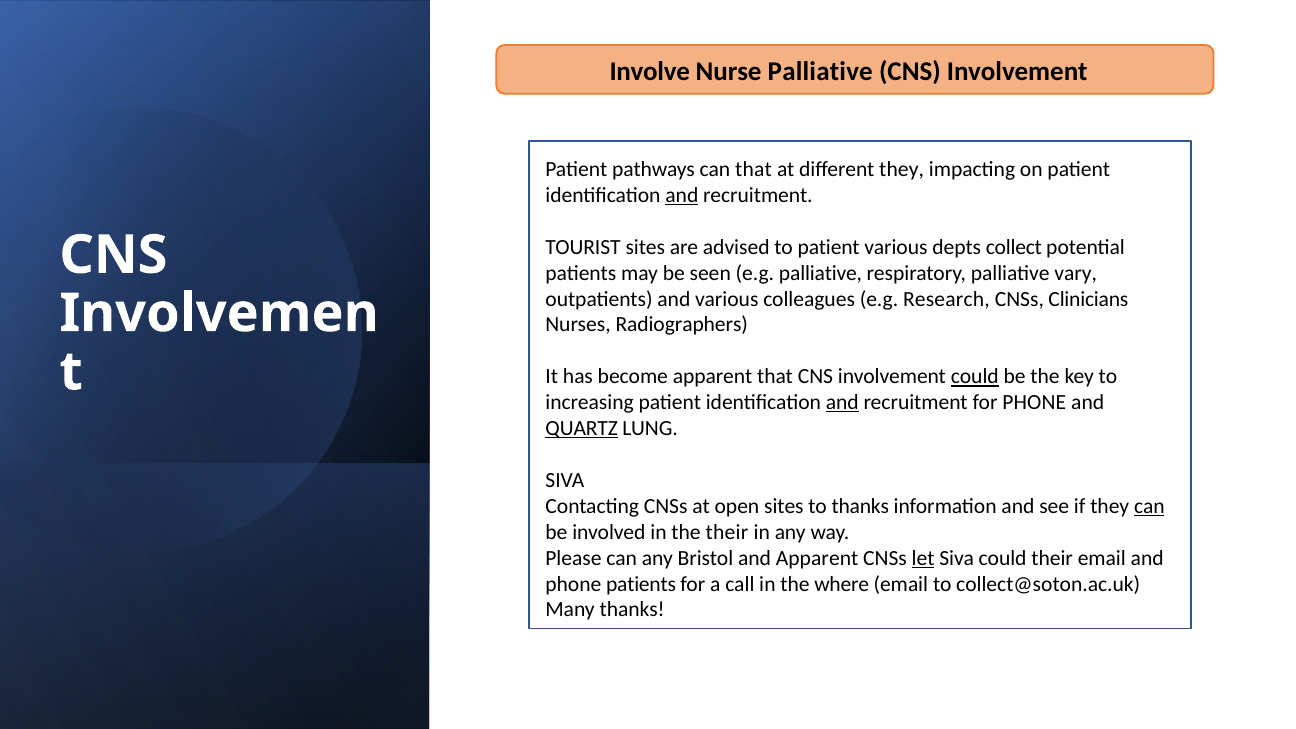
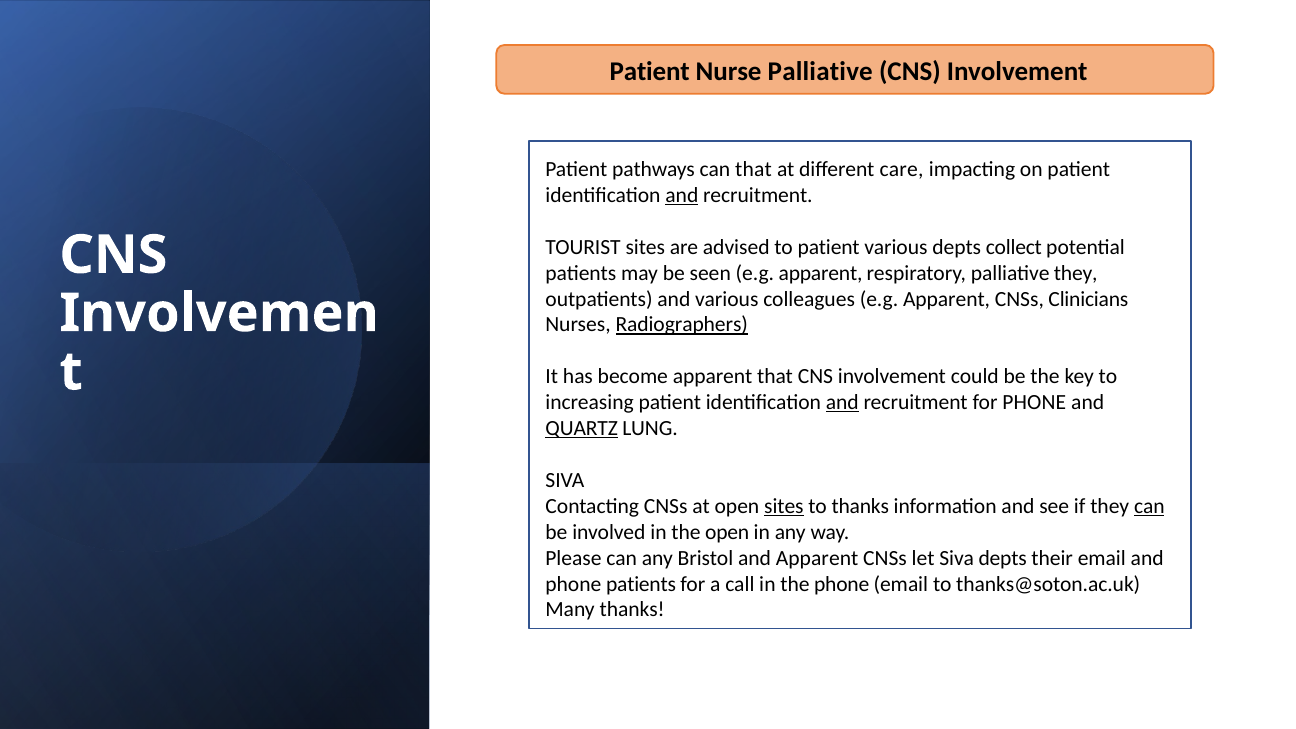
Involve: Involve -> Patient (650, 71)
different they: they -> care (902, 169)
seen e.g palliative: palliative -> apparent (821, 273)
palliative vary: vary -> they (1076, 273)
colleagues e.g Research: Research -> Apparent (947, 299)
Radiographers underline: none -> present (682, 325)
could underline: present -> none (975, 377)
sites underline: none -> present (784, 506)
the their: their -> open (727, 532)
let underline: present -> none (923, 558)
Siva could: could -> depts (1003, 558)
the where: where -> phone (842, 584)
collect@soton.ac.uk: collect@soton.ac.uk -> thanks@soton.ac.uk (1048, 584)
